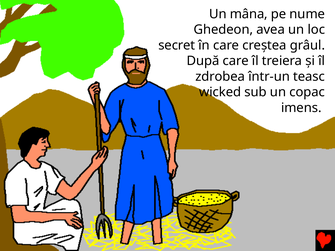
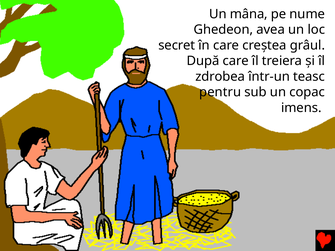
wicked: wicked -> pentru (220, 92)
